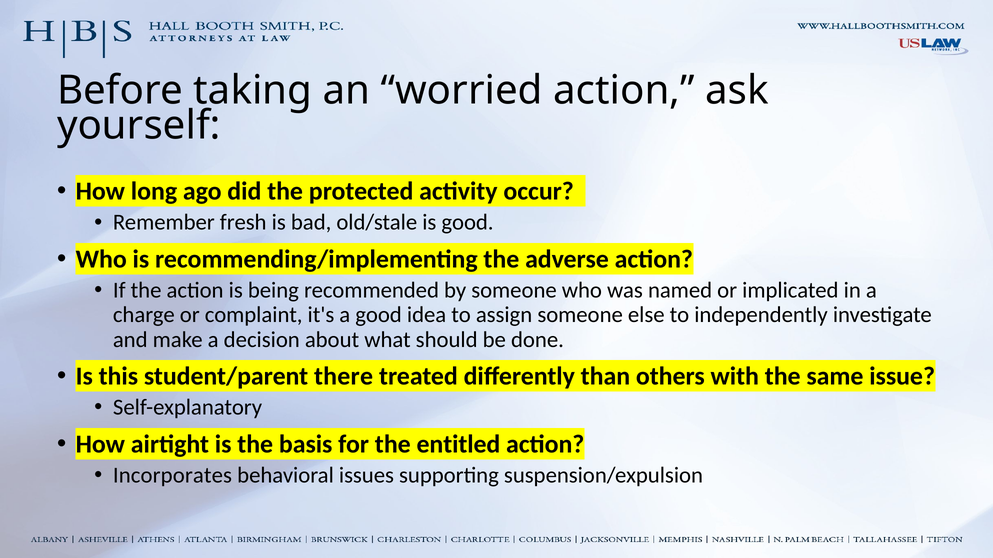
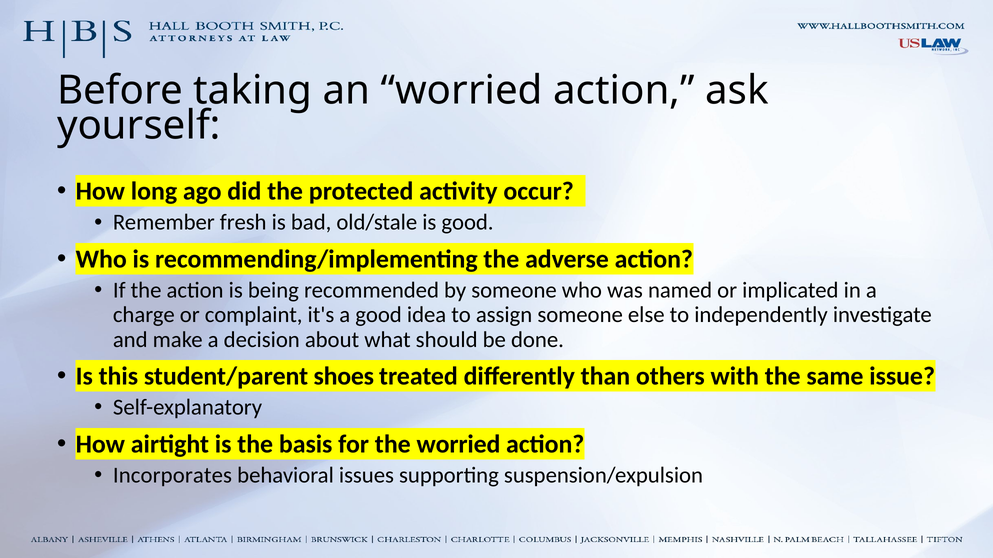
there: there -> shoes (344, 376)
the entitled: entitled -> worried (458, 444)
